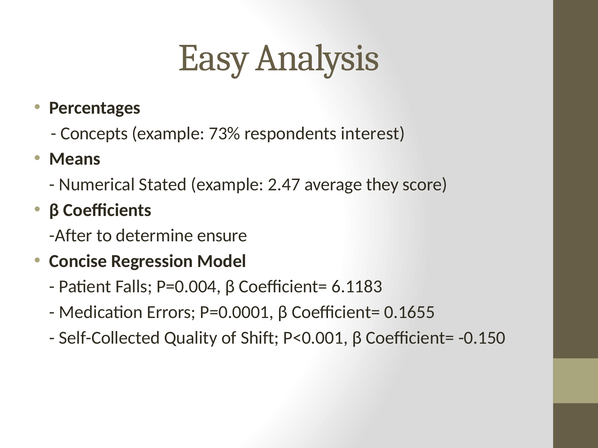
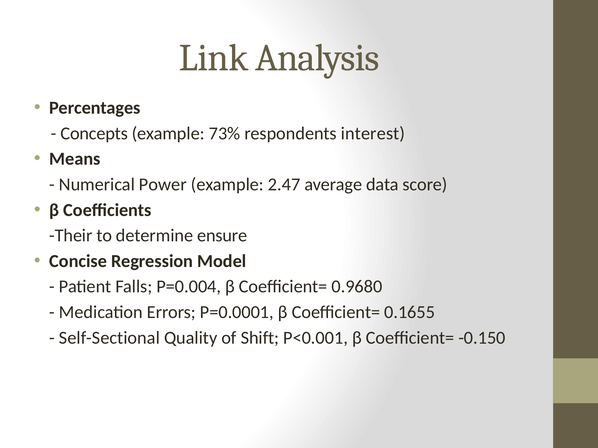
Easy: Easy -> Link (214, 58)
Stated: Stated -> Power (163, 185)
they: they -> data (382, 185)
After: After -> Their (71, 236)
6.1183: 6.1183 -> 0.9680 (357, 287)
Self-Collected: Self-Collected -> Self-Sectional (109, 338)
